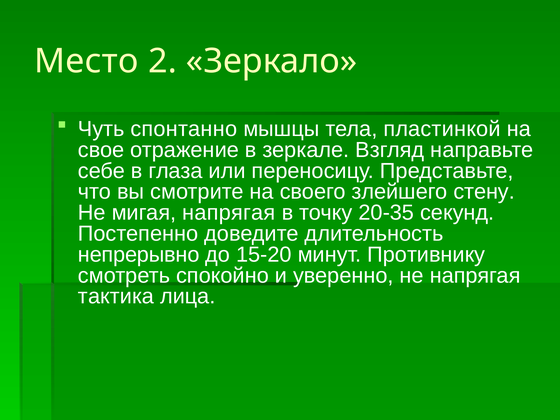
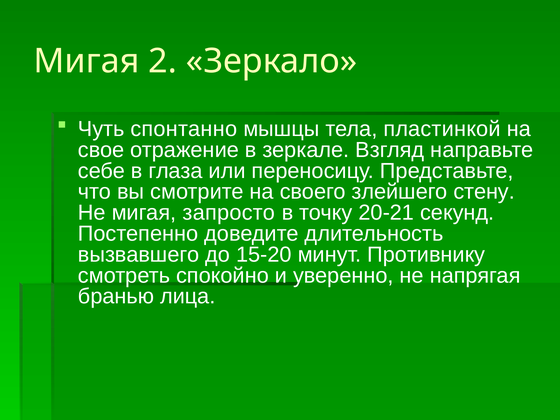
Место: Место -> Мигая (87, 61)
мигая напрягая: напрягая -> запросто (229, 213)
20-35: 20-35 -> 20-21 (386, 213)
непрерывно: непрерывно -> вызвавшего (139, 255)
тактика: тактика -> бранью (116, 296)
